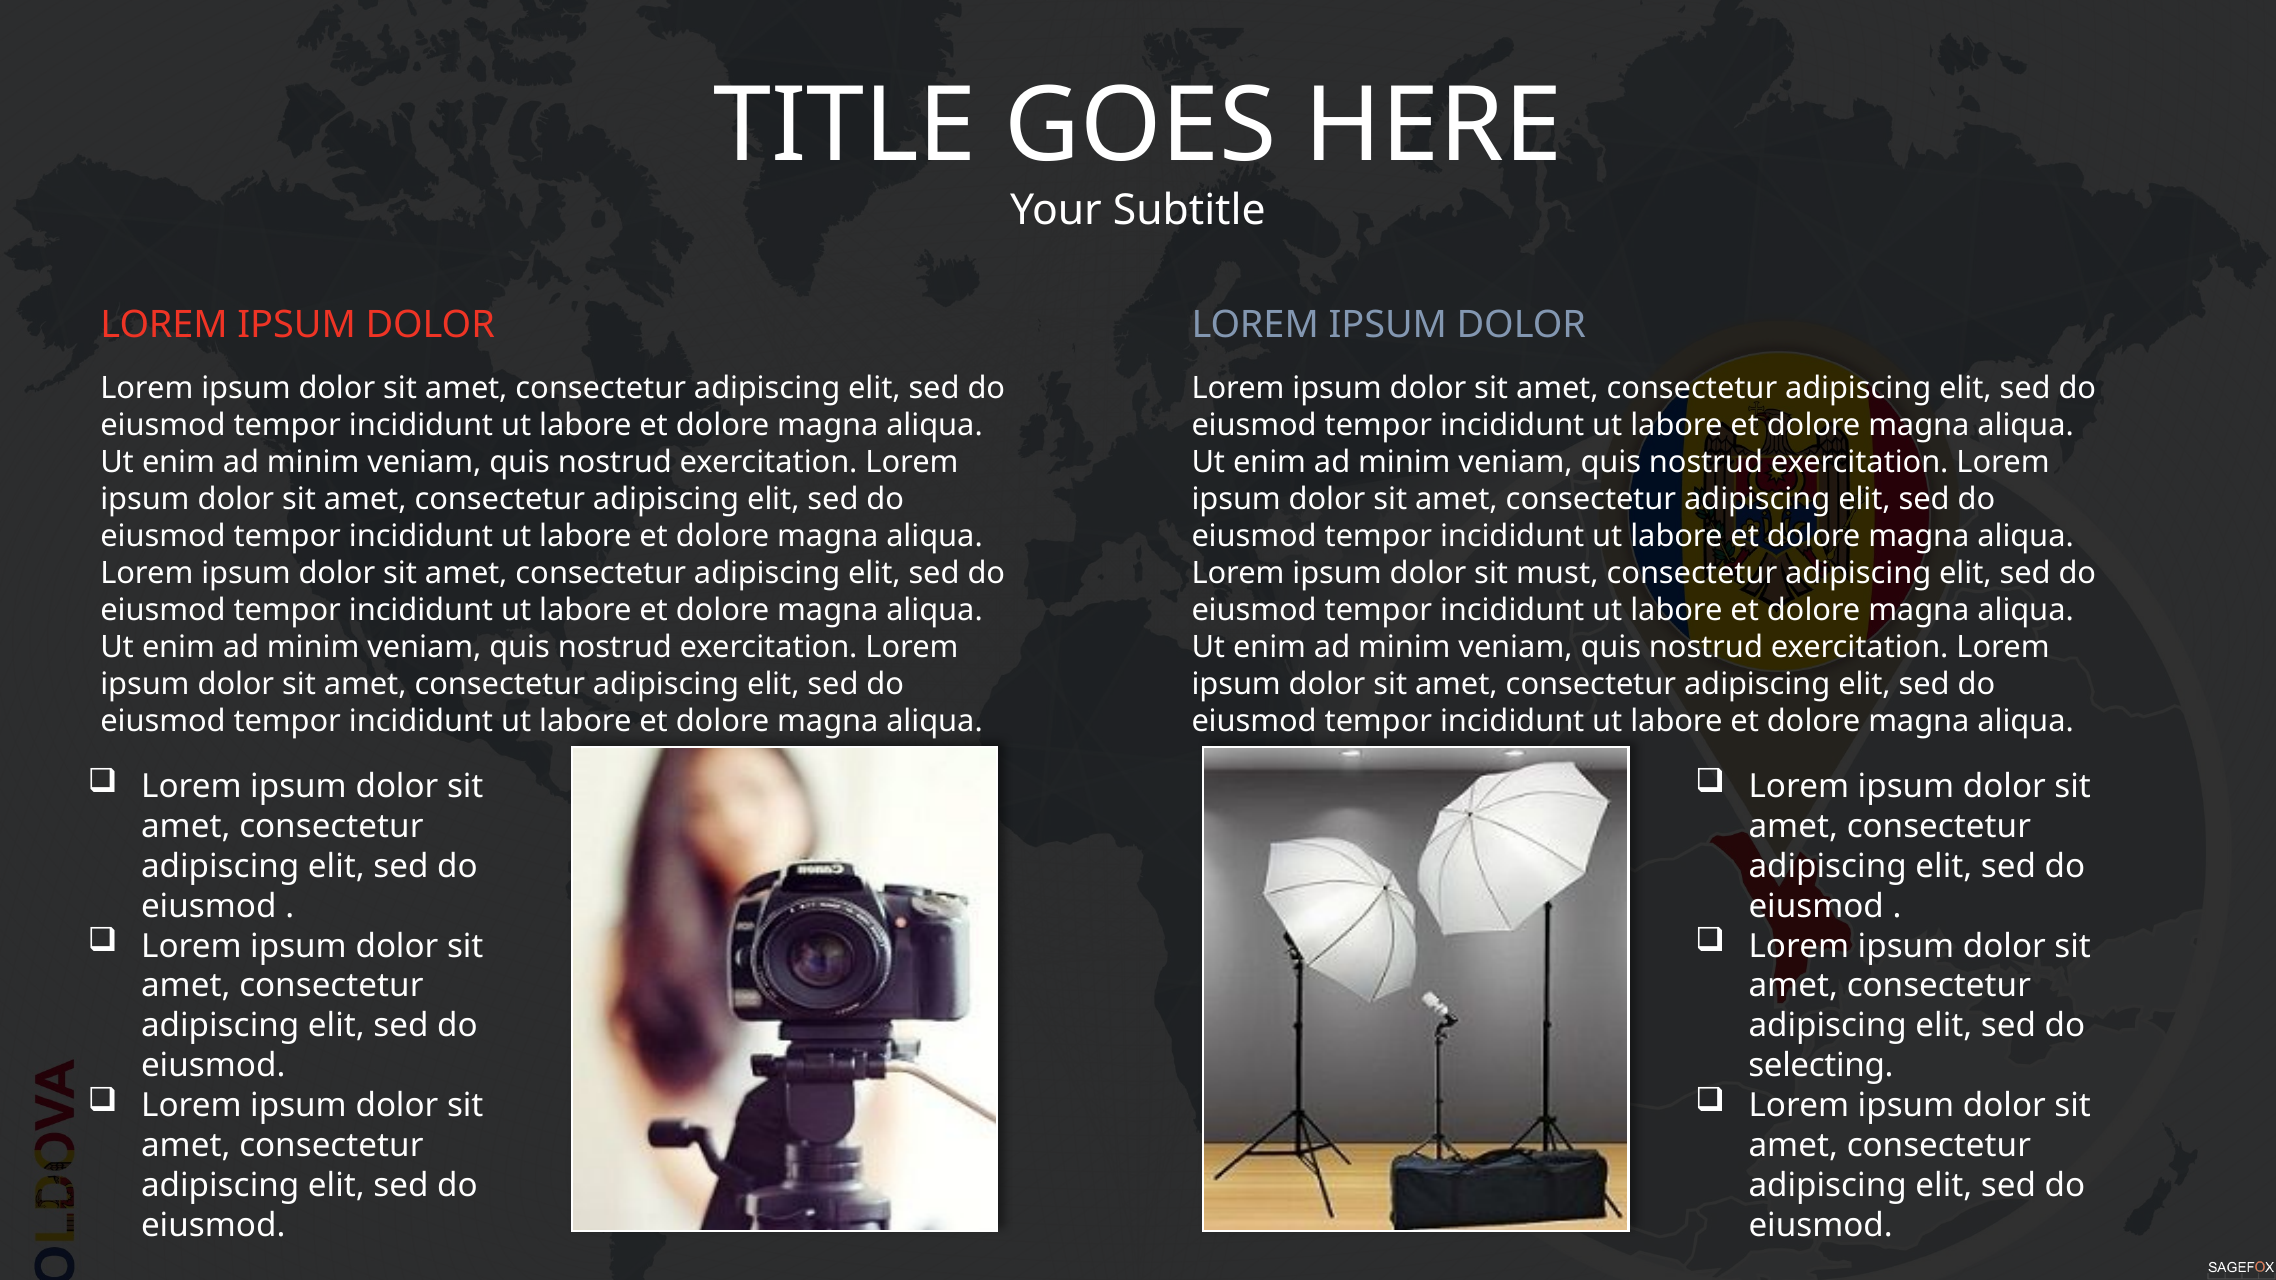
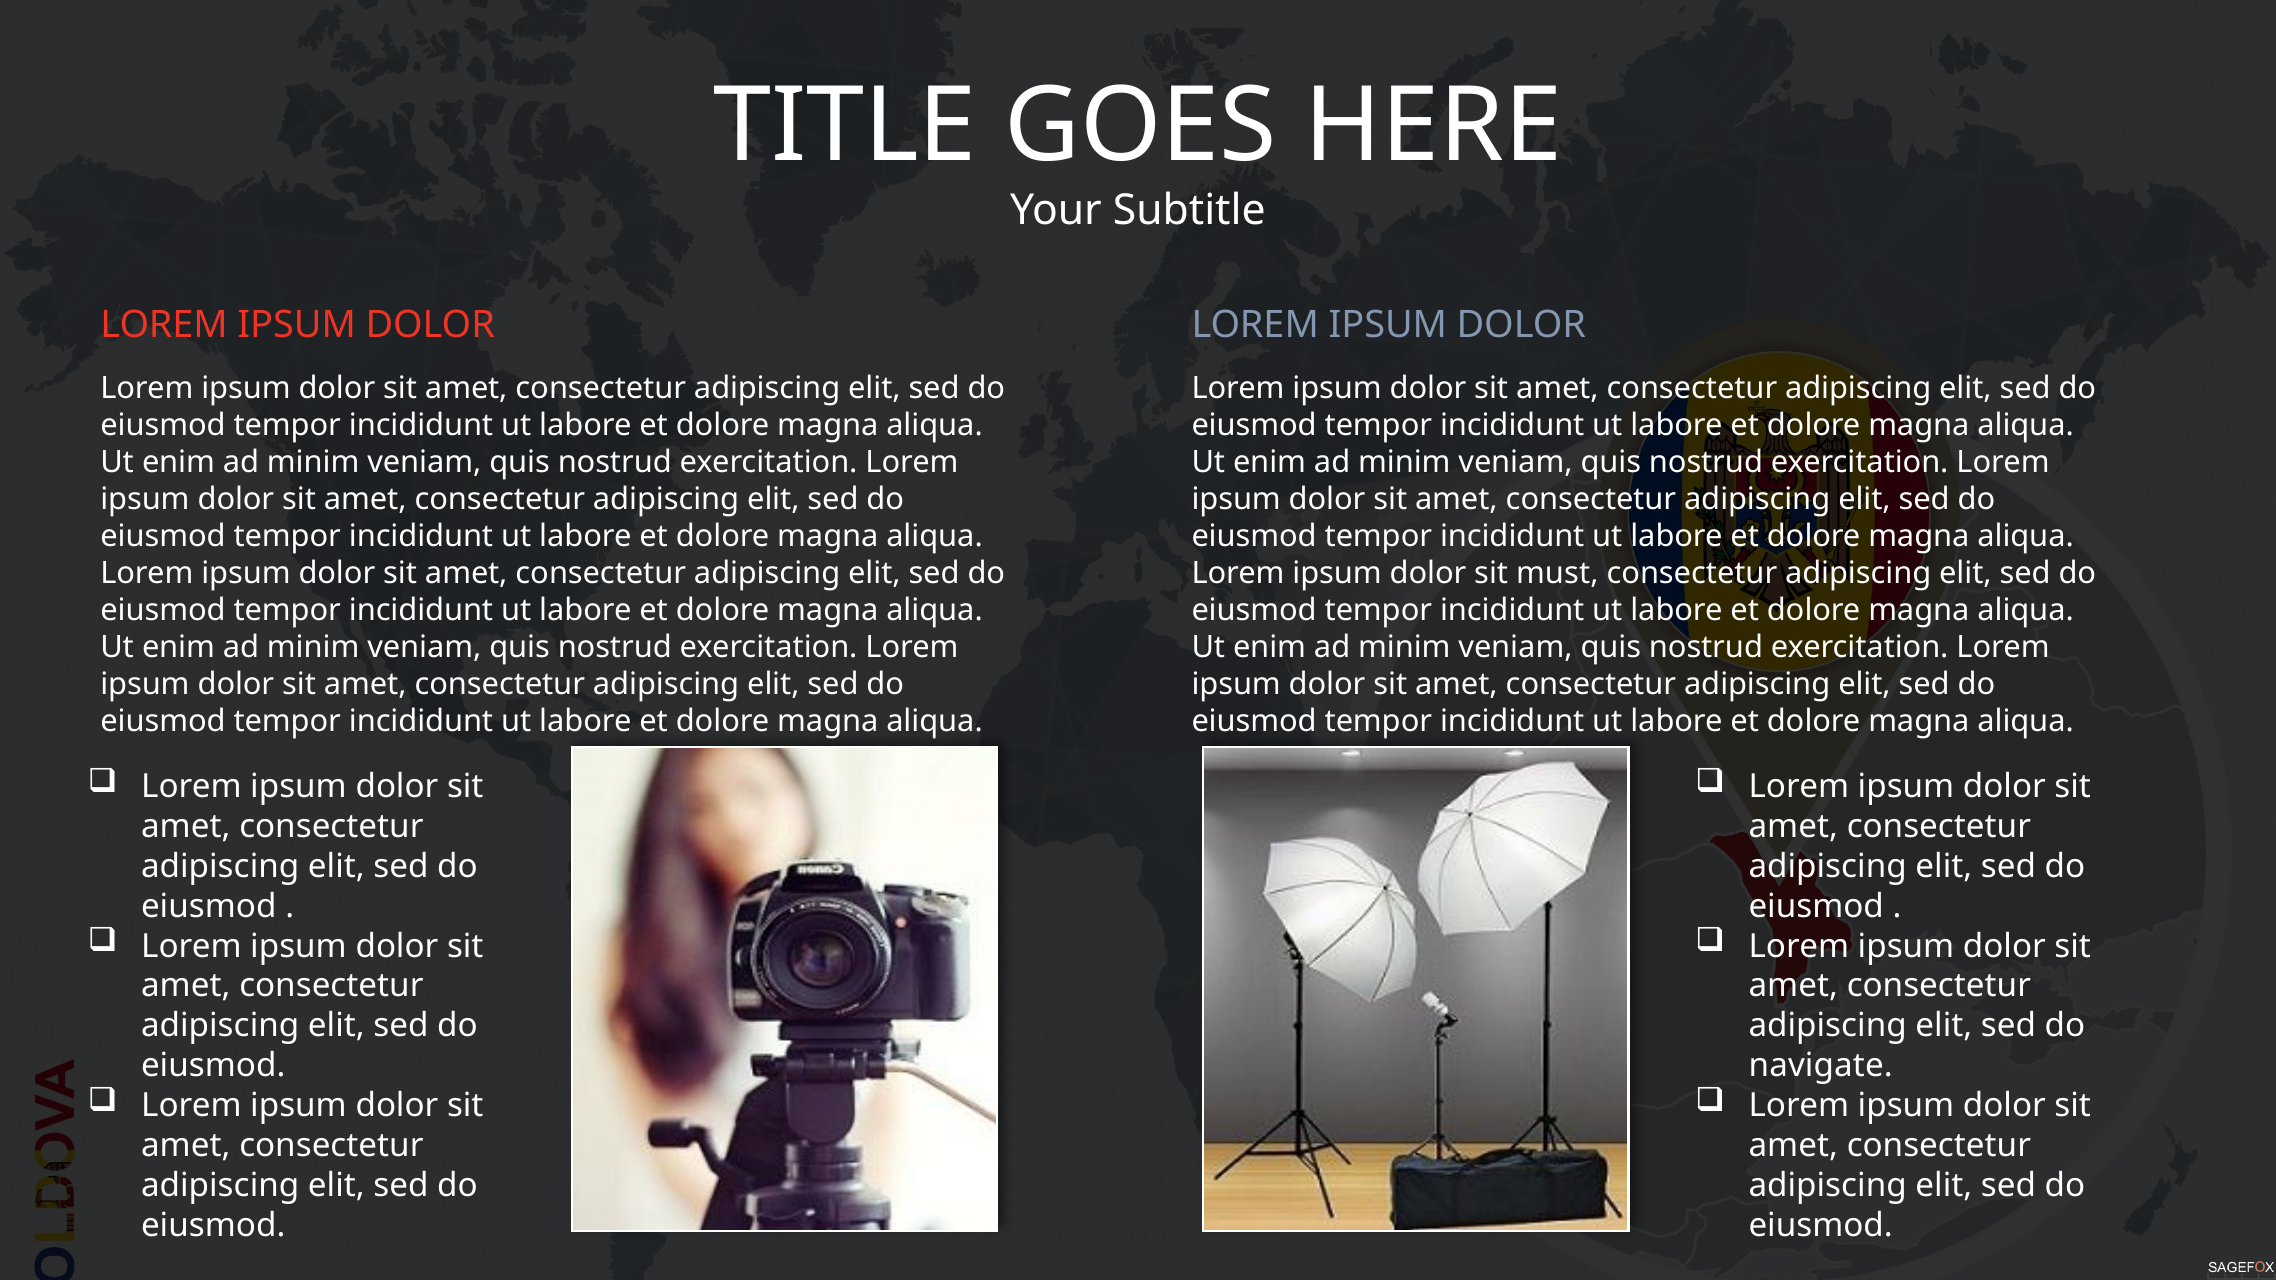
selecting: selecting -> navigate (1821, 1066)
